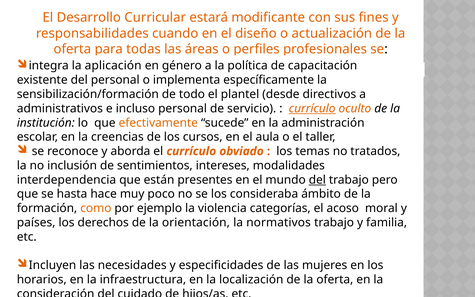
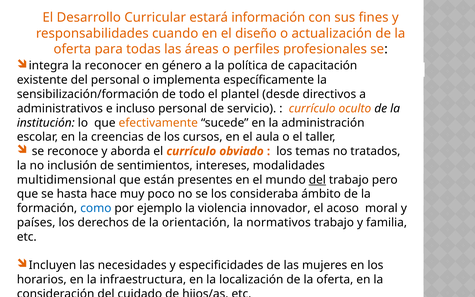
modificante: modificante -> información (268, 17)
aplicación: aplicación -> reconocer (113, 66)
currículo underline: present -> none (312, 108)
interdependencia: interdependencia -> multidimensional (66, 180)
como colour: orange -> blue (96, 208)
categorías: categorías -> innovador (280, 208)
